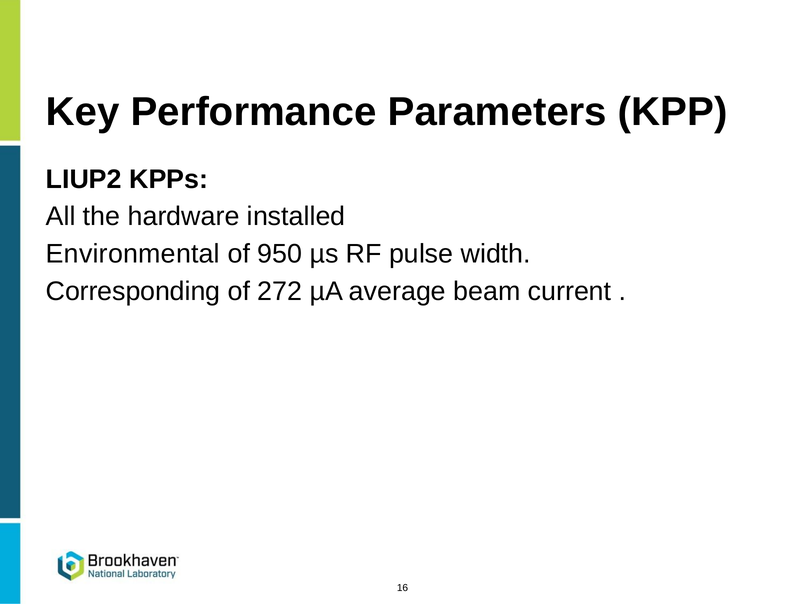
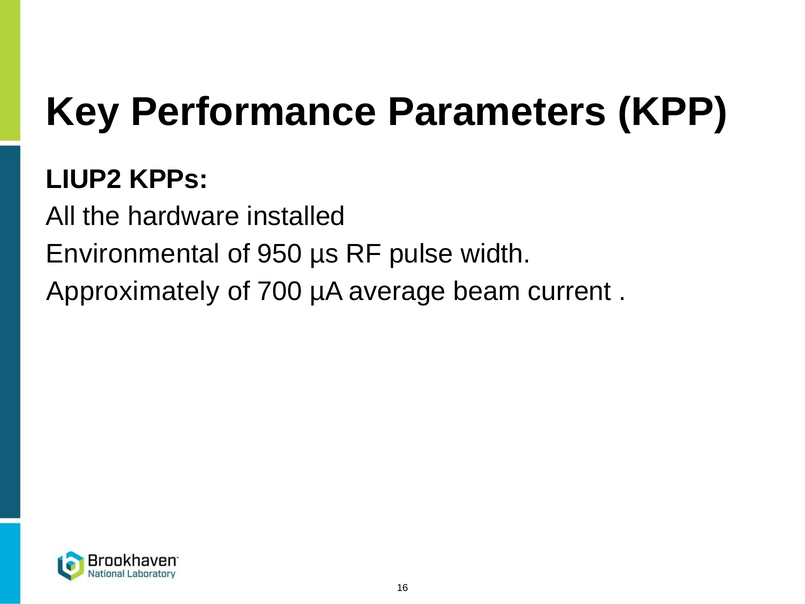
Corresponding: Corresponding -> Approximately (133, 291)
272: 272 -> 700 (280, 291)
